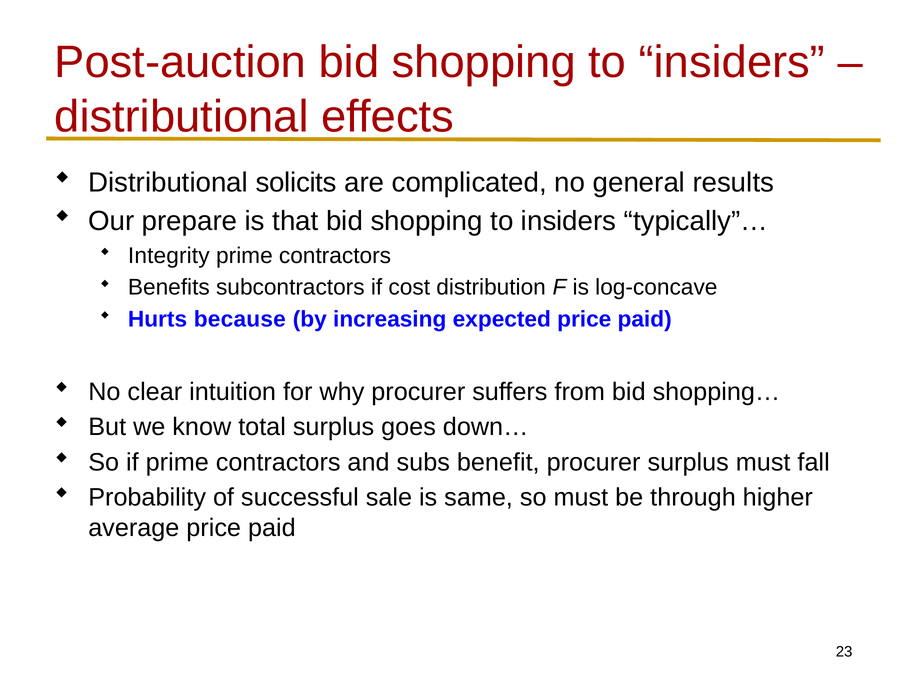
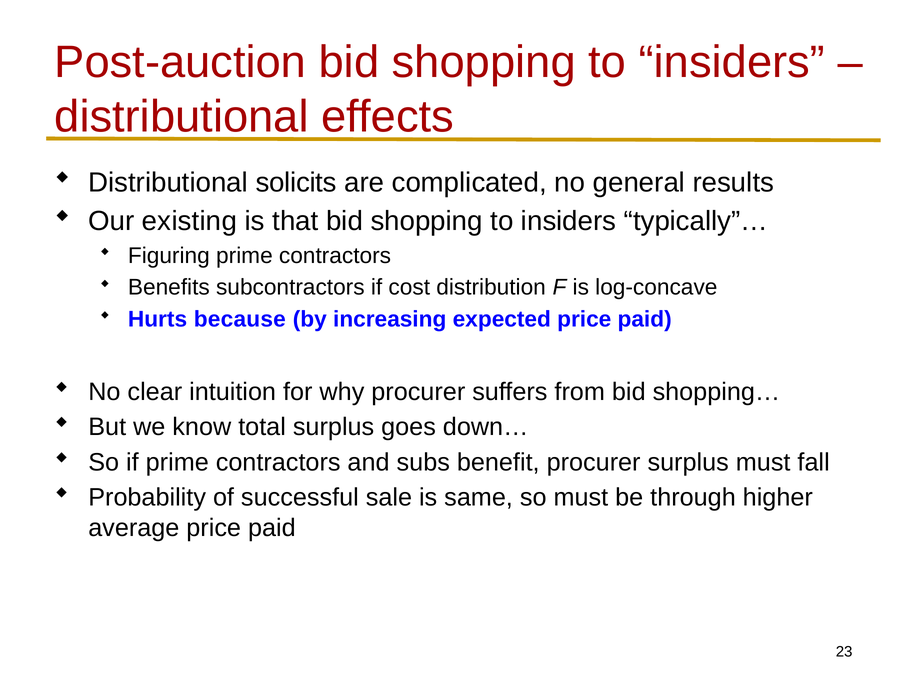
prepare: prepare -> existing (189, 221)
Integrity: Integrity -> Figuring (169, 256)
